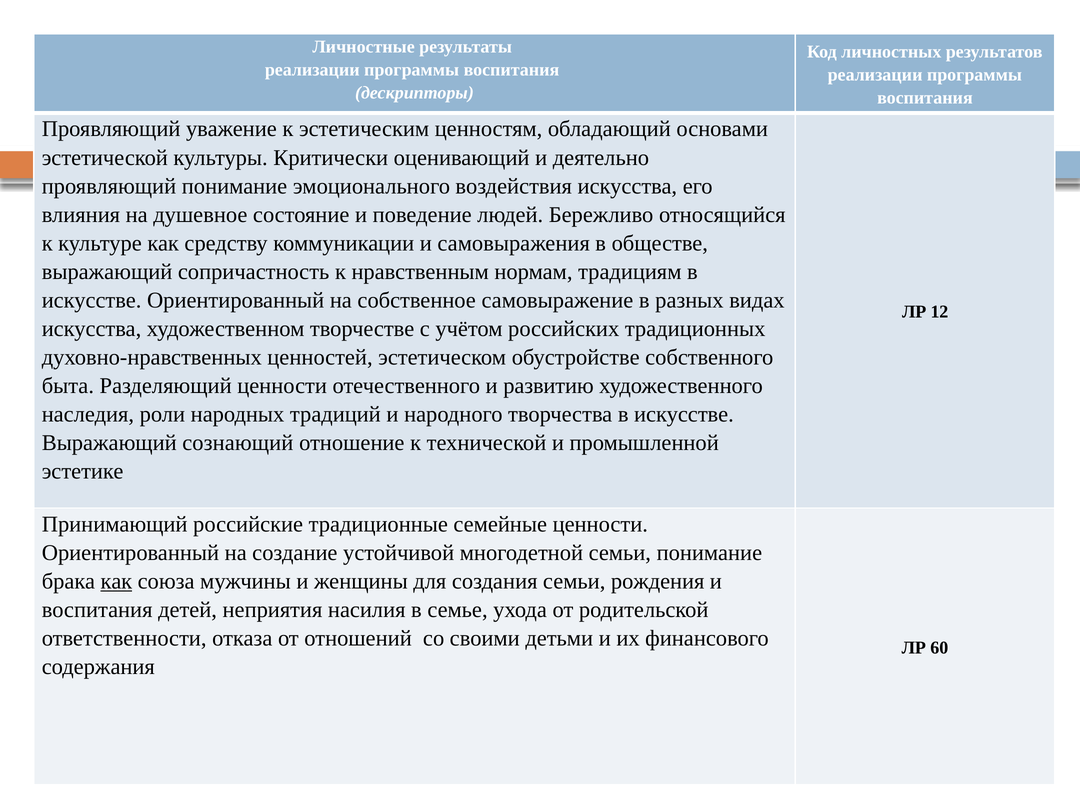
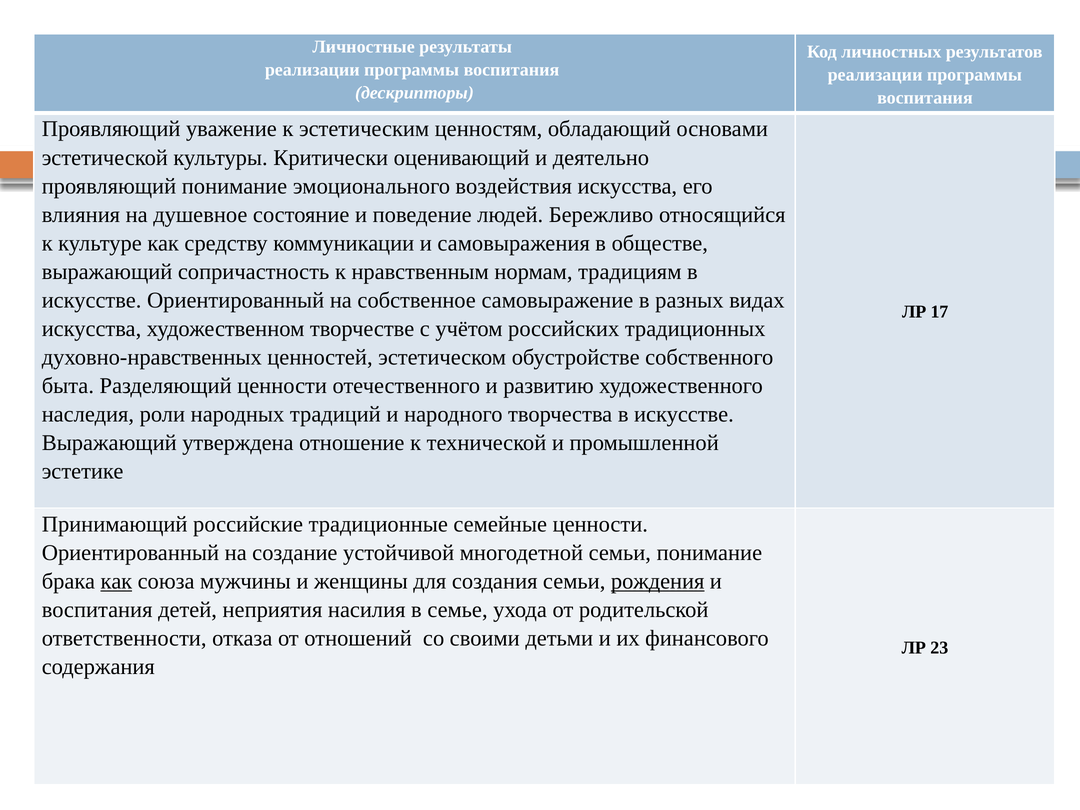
12: 12 -> 17 (939, 312)
сознающий: сознающий -> утверждена (238, 443)
рождения underline: none -> present (658, 581)
60: 60 -> 23 (939, 648)
